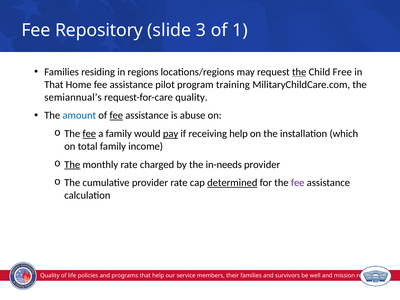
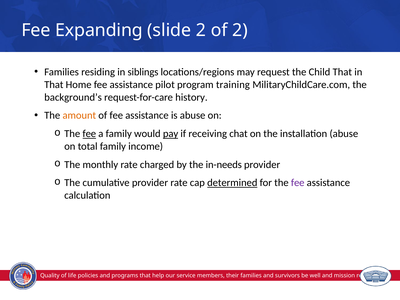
Repository: Repository -> Expanding (99, 30)
slide 3: 3 -> 2 (201, 30)
of 1: 1 -> 2 (240, 30)
regions: regions -> siblings (143, 72)
the underline: present -> none (299, 72)
Child Free: Free -> That (342, 72)
semiannual’s: semiannual’s -> background’s (73, 97)
request-for-care quality: quality -> history (191, 97)
amount colour: blue -> orange (79, 116)
fee underline: present -> none (116, 116)
receiving help: help -> chat (239, 134)
installation which: which -> abuse (344, 134)
The underline: present -> none (72, 165)
